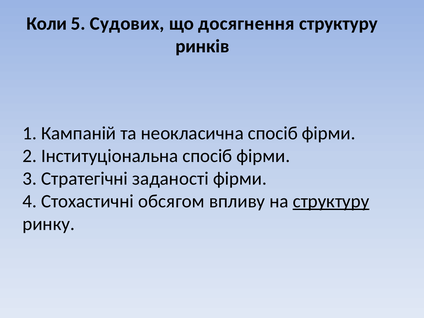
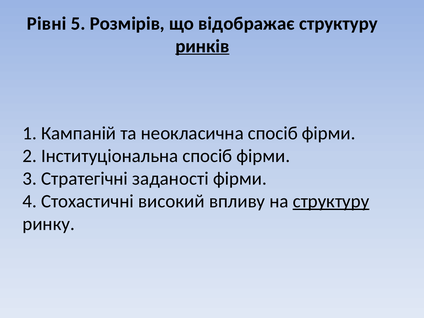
Коли: Коли -> Рівні (47, 23)
Судових: Судових -> Розмірів (127, 23)
досягнення: досягнення -> відображає (247, 23)
ринків underline: none -> present (202, 46)
обсягом: обсягом -> високий (171, 201)
